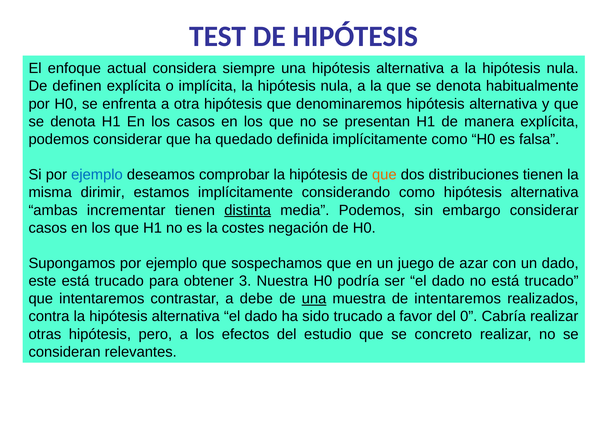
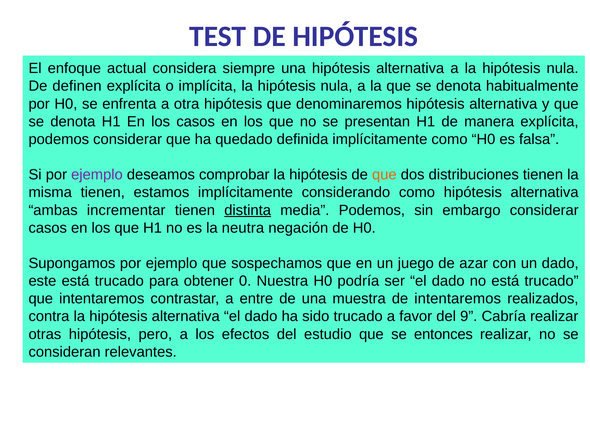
ejemplo colour: blue -> purple (97, 175)
misma dirimir: dirimir -> tienen (103, 192)
costes: costes -> neutra (243, 228)
3: 3 -> 0 (245, 281)
debe: debe -> entre (256, 298)
una underline: present -> none (314, 298)
0: 0 -> 9 (469, 316)
concreto: concreto -> entonces (443, 334)
